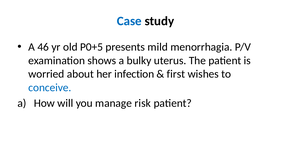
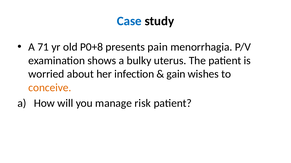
46: 46 -> 71 (43, 47)
P0+5: P0+5 -> P0+8 (92, 47)
mild: mild -> pain (158, 47)
first: first -> gain (176, 74)
conceive colour: blue -> orange (50, 88)
